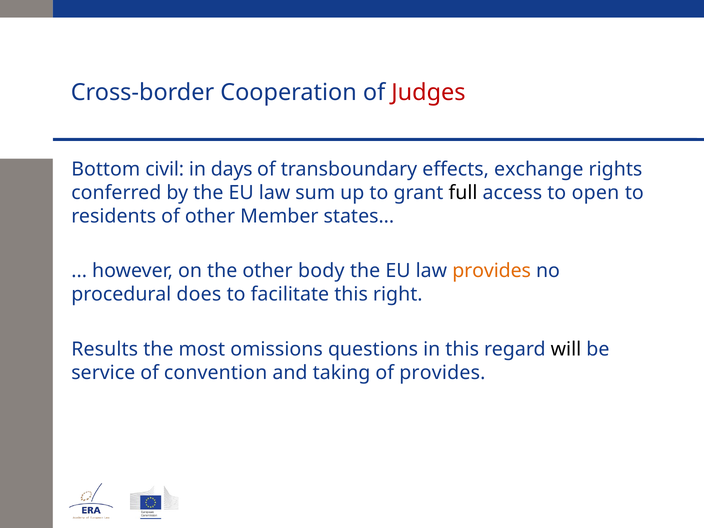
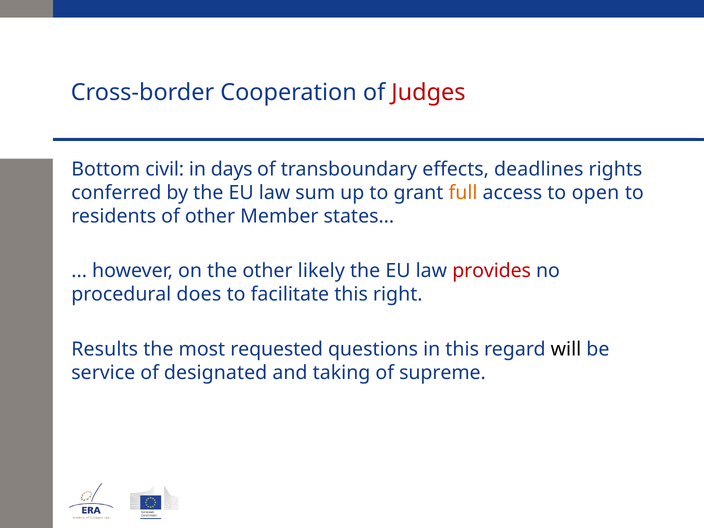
exchange: exchange -> deadlines (539, 169)
full colour: black -> orange (463, 193)
body: body -> likely (321, 271)
provides colour: orange -> red (492, 271)
omissions: omissions -> requested (277, 349)
convention: convention -> designated (216, 373)
of provides: provides -> supreme (442, 373)
